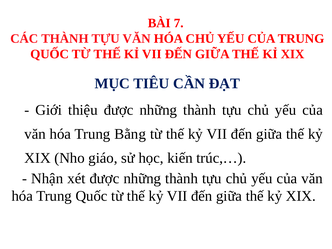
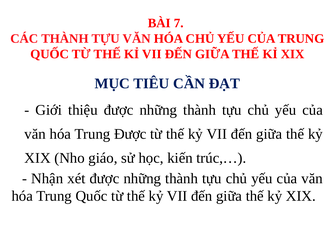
Trung Bằng: Bằng -> Được (130, 134)
